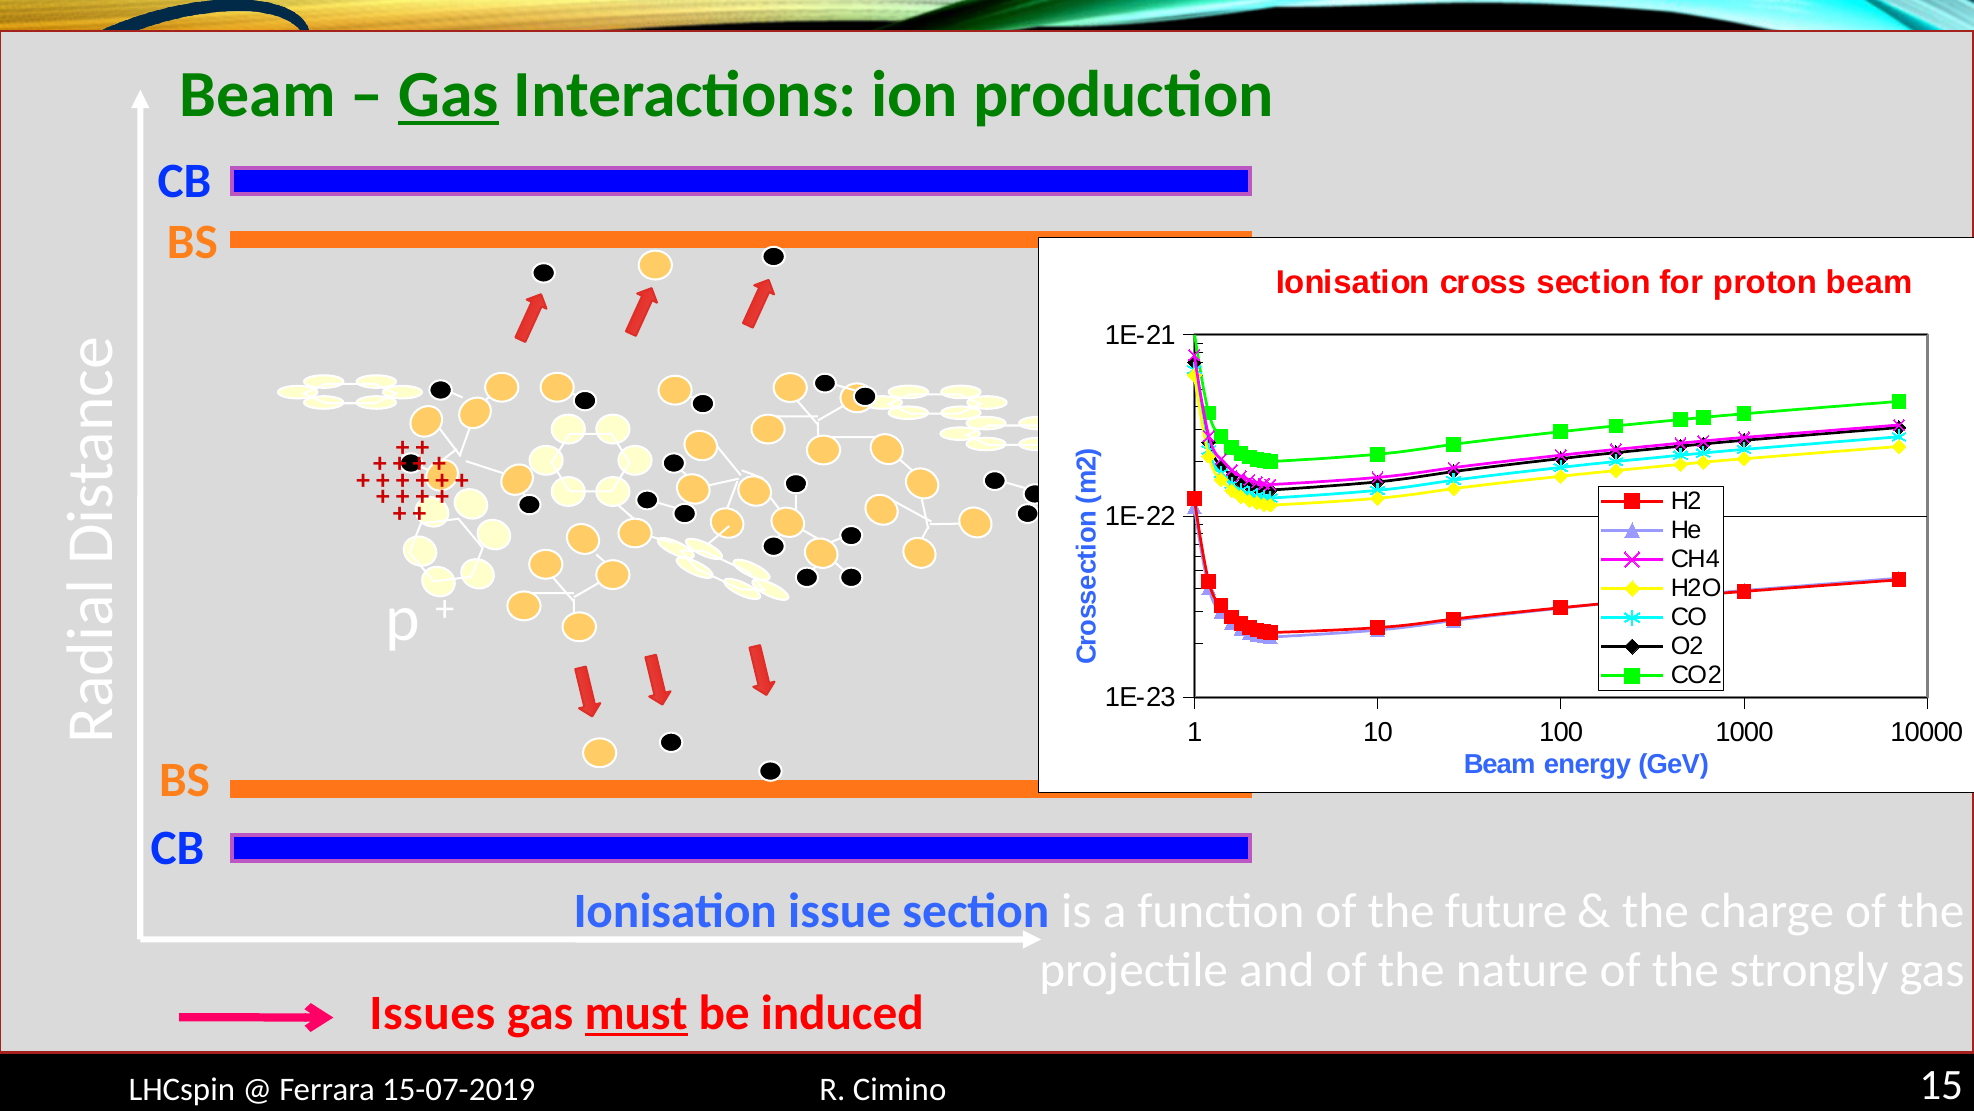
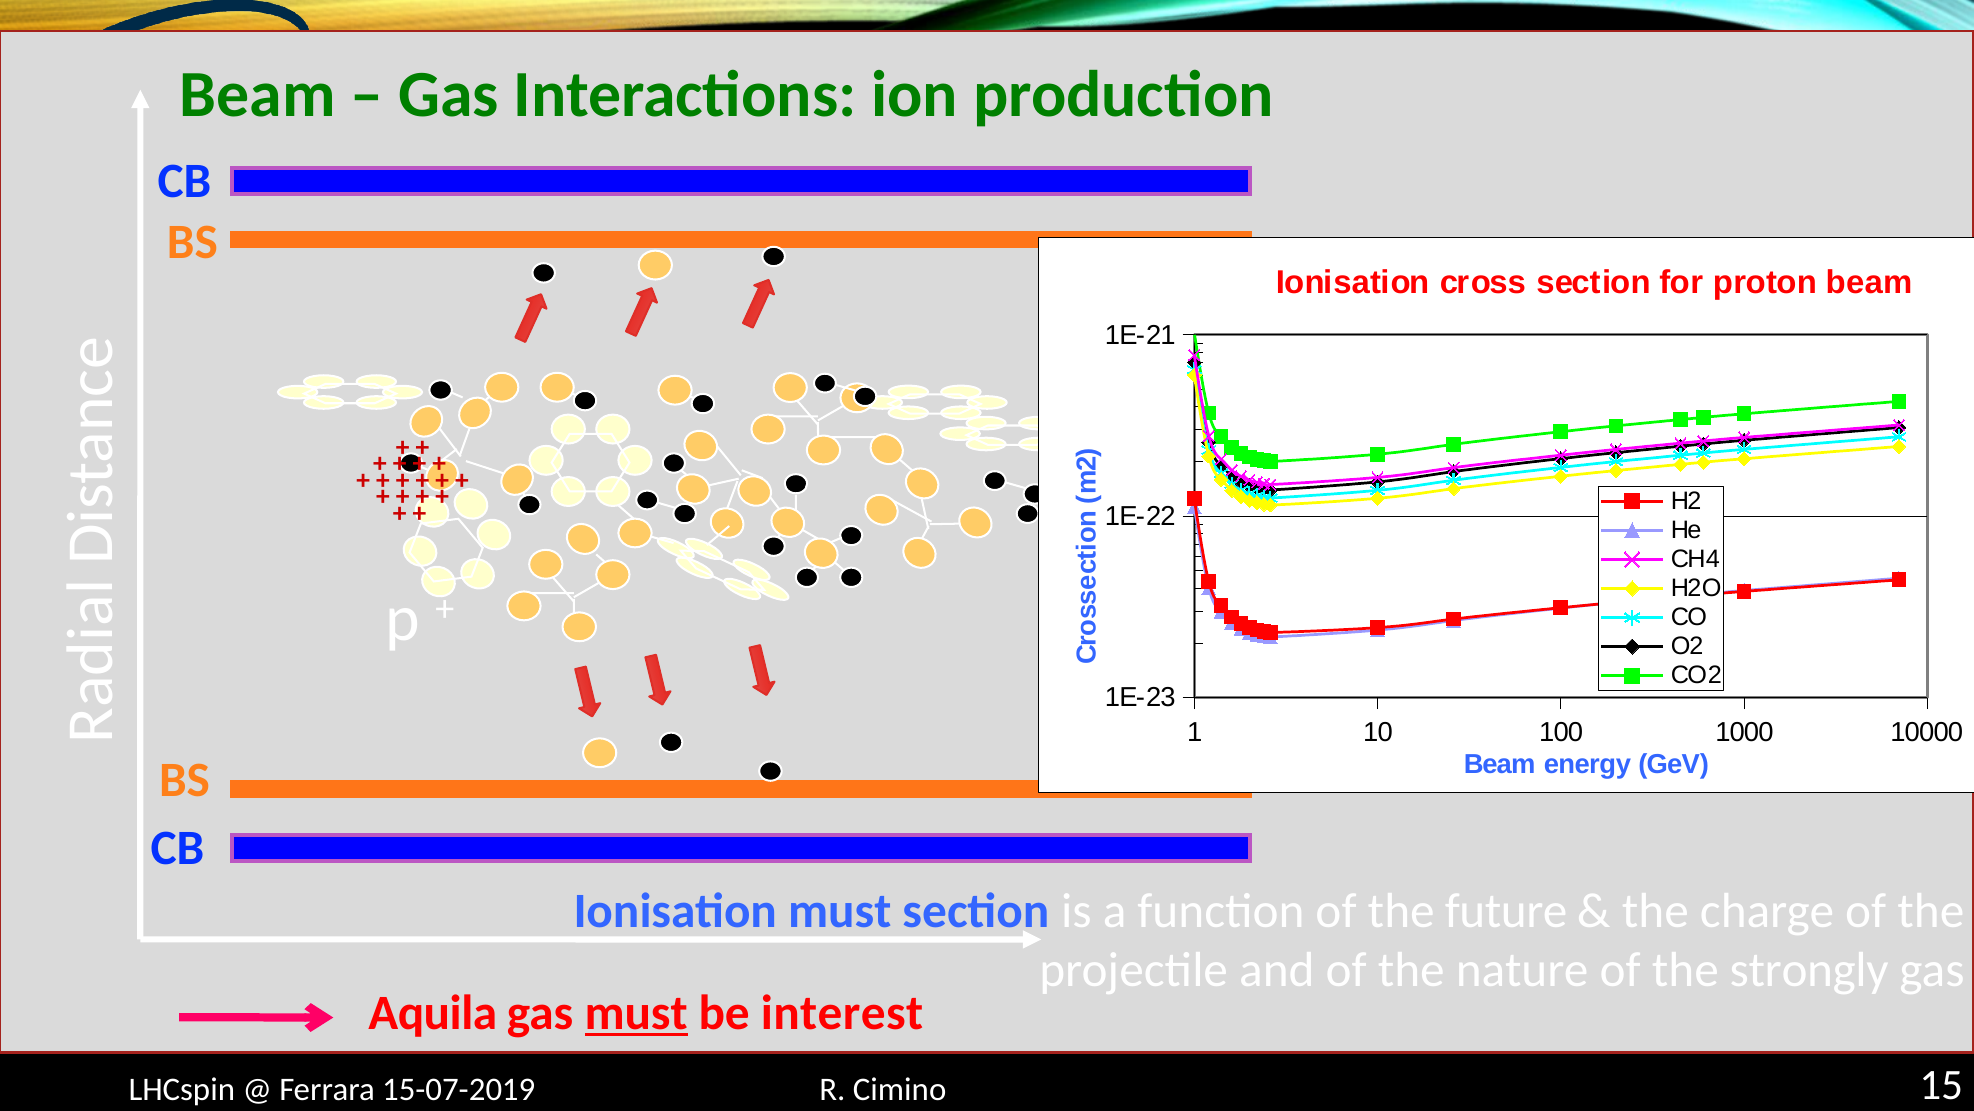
Gas underline: present -> none (449, 94)
Ionisation issue: issue -> must (840, 911)
Issues: Issues -> Aquila (433, 1013)
induced: induced -> interest (842, 1013)
